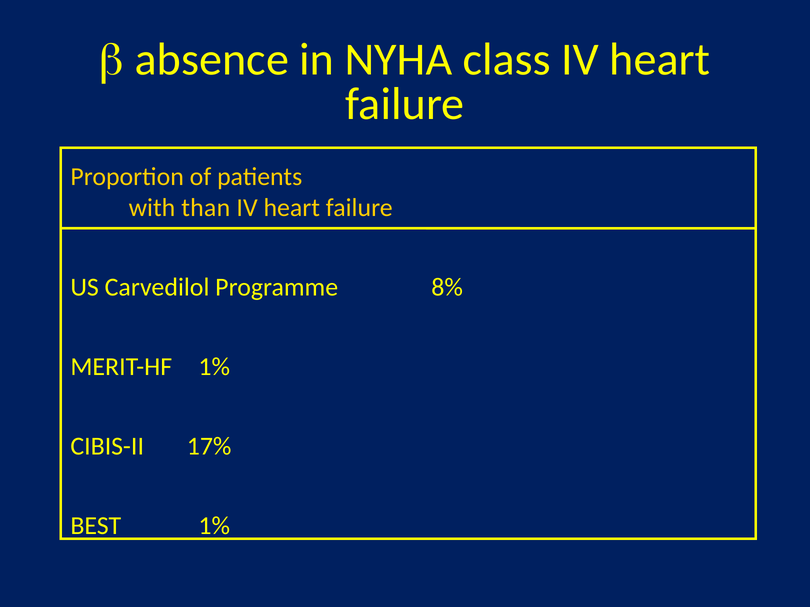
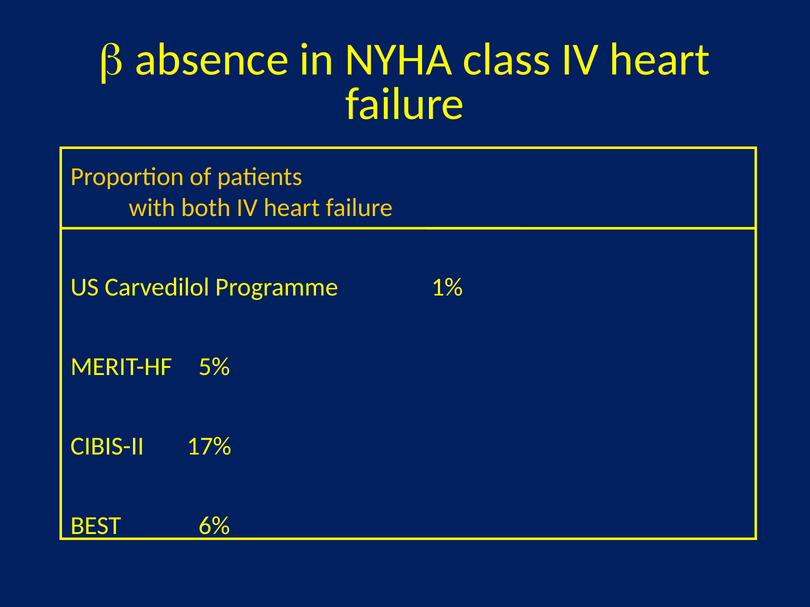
than: than -> both (206, 208)
8%: 8% -> 1% (447, 287)
MERIT-HF 1%: 1% -> 5% (214, 367)
BEST 1%: 1% -> 6% (214, 526)
